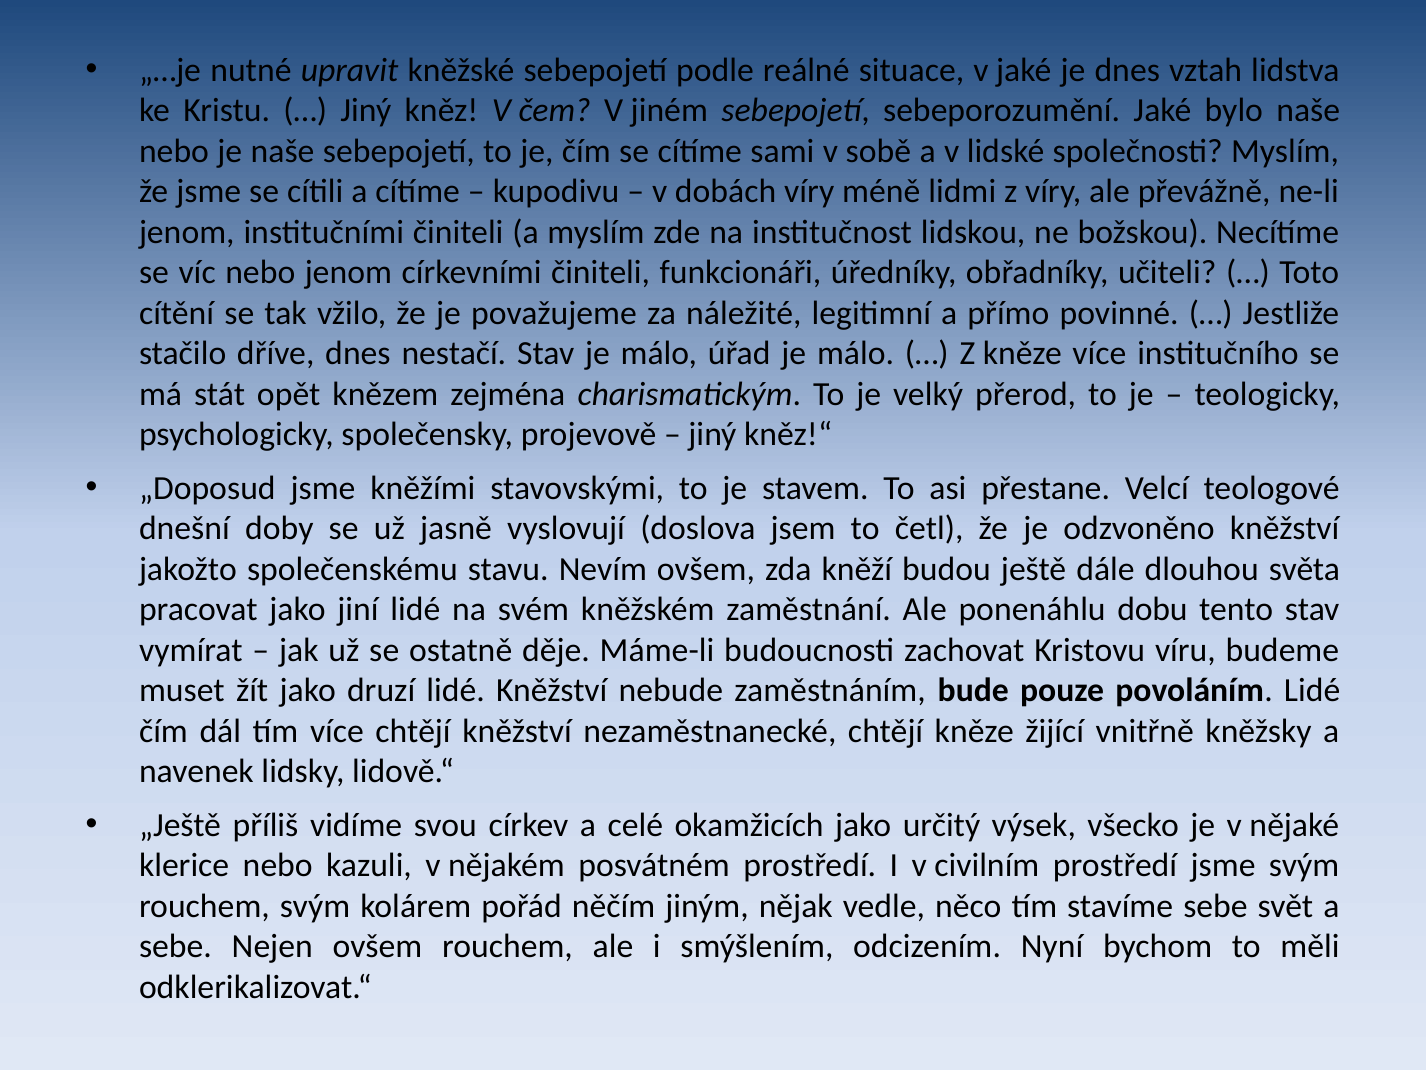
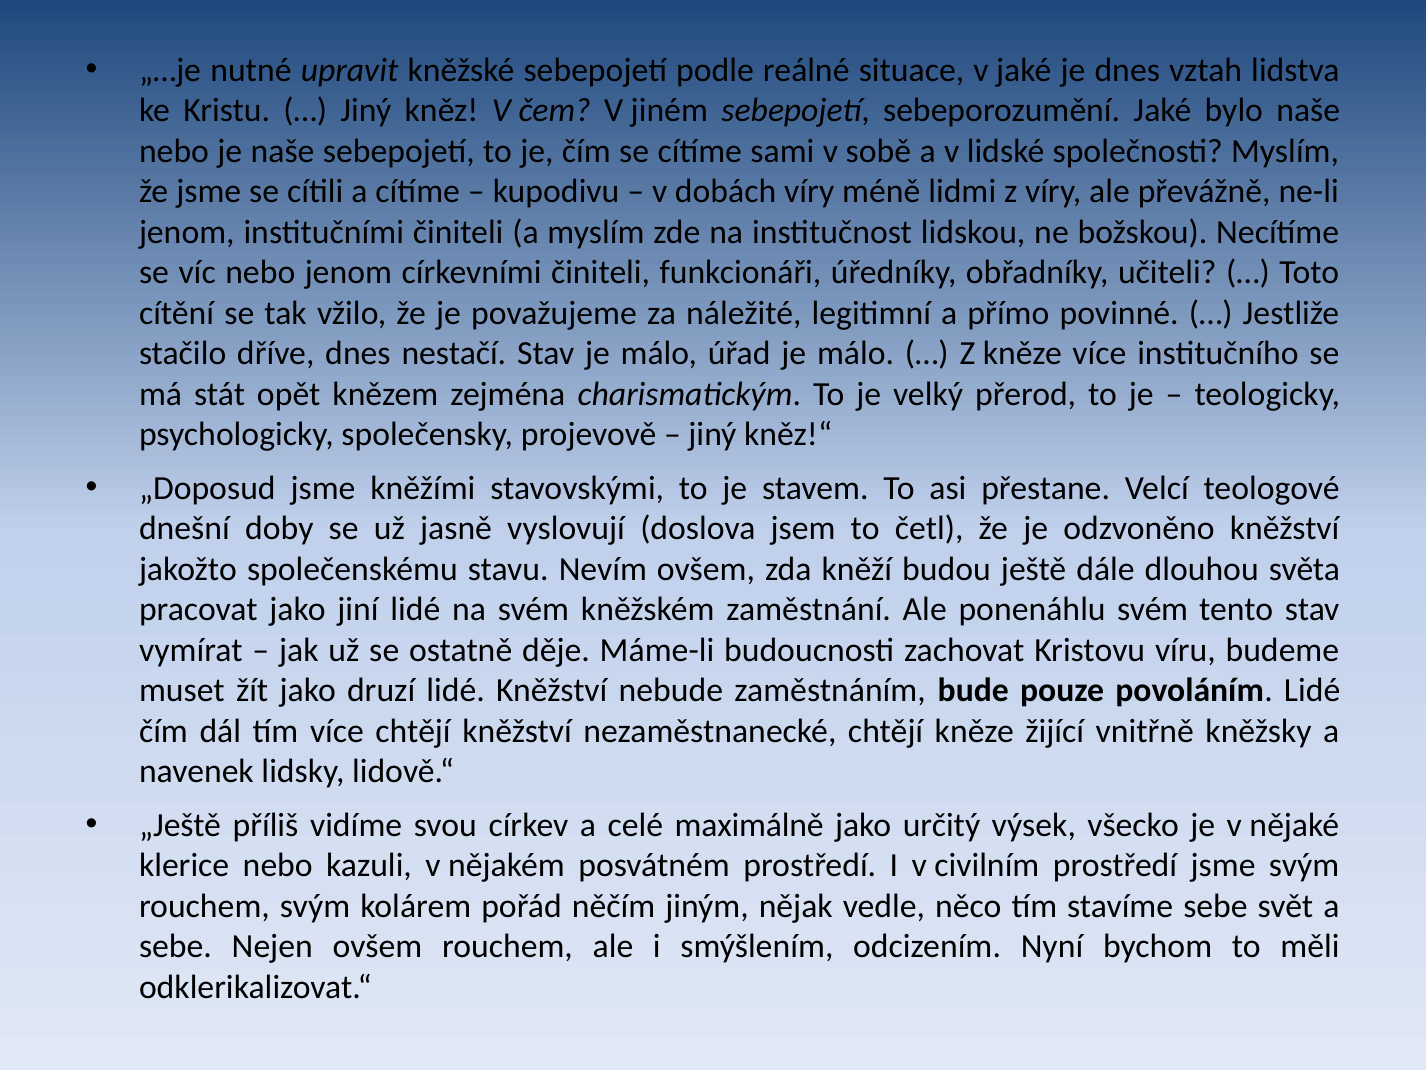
ponenáhlu dobu: dobu -> svém (1153, 609)
okamžicích: okamžicích -> maximálně (749, 825)
